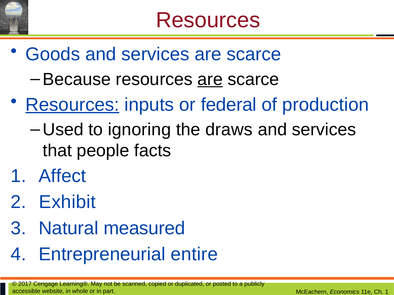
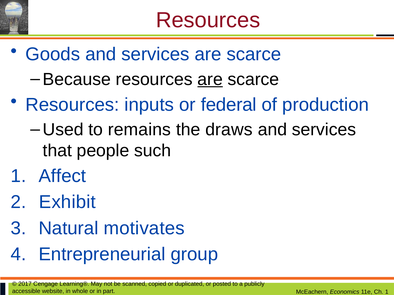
Resources underline: present -> none (72, 105)
ignoring: ignoring -> remains (139, 130)
facts: facts -> such (153, 151)
measured: measured -> motivates (144, 229)
entire: entire -> group (194, 255)
